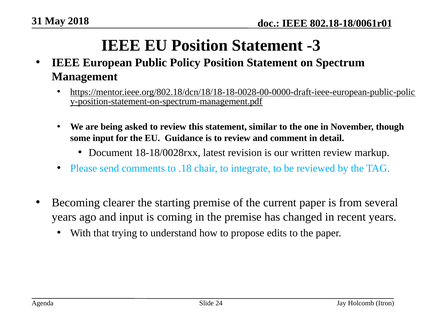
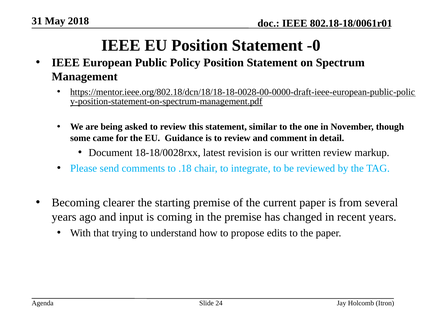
-3: -3 -> -0 (314, 45)
some input: input -> came (103, 138)
